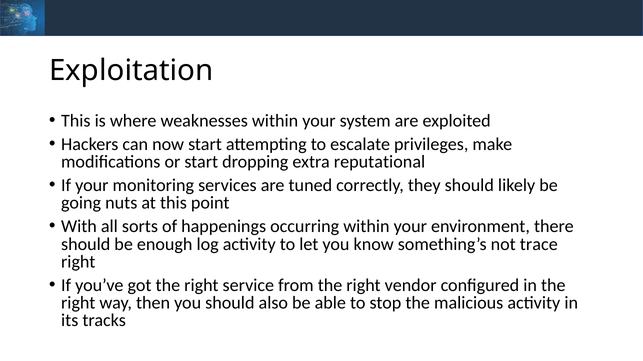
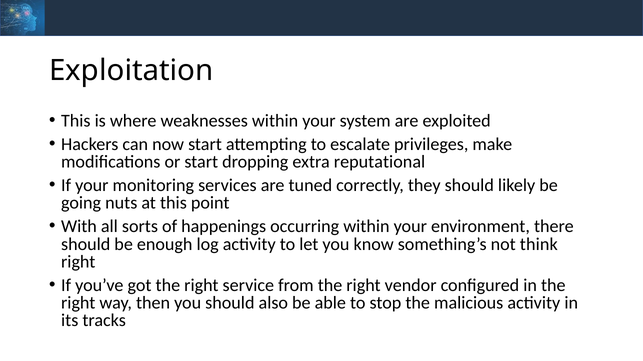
trace: trace -> think (539, 245)
